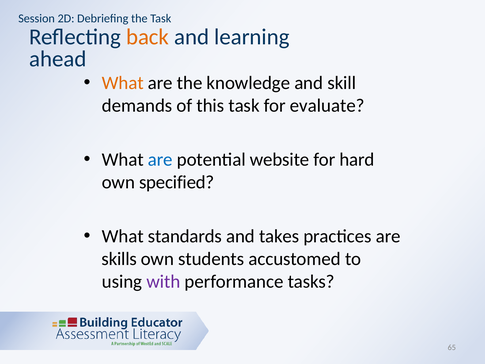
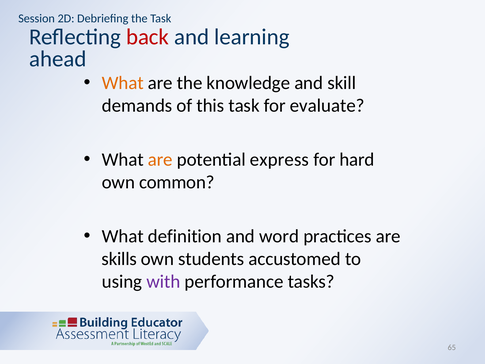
back colour: orange -> red (148, 37)
are colour: blue -> orange (160, 160)
website: website -> express (279, 160)
specified: specified -> common (177, 182)
standards: standards -> definition (185, 236)
takes: takes -> word (279, 236)
